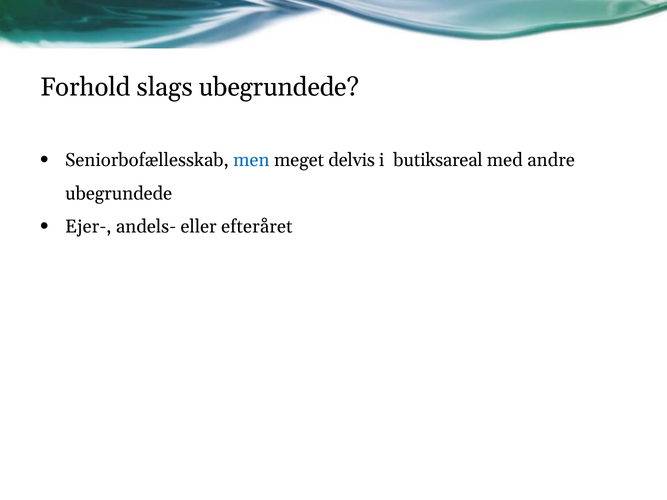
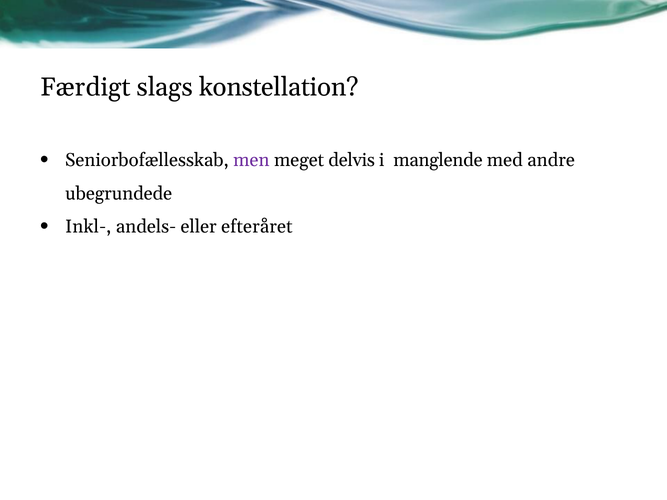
Forhold: Forhold -> Færdigt (85, 87)
slags ubegrundede: ubegrundede -> konstellation (279, 87)
men colour: blue -> purple (251, 160)
butiksareal: butiksareal -> manglende (438, 160)
Ejer-: Ejer- -> Inkl- (88, 227)
